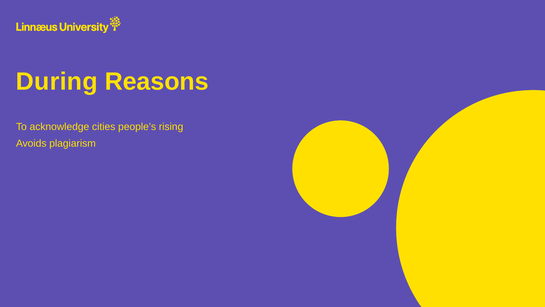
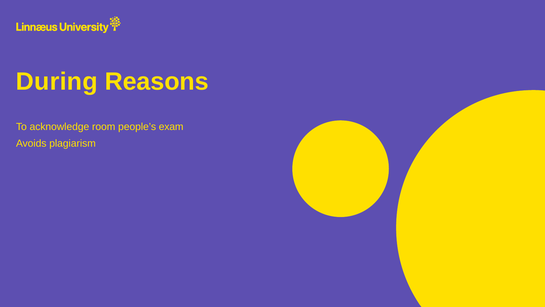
cities: cities -> room (104, 127)
rising: rising -> exam (171, 127)
